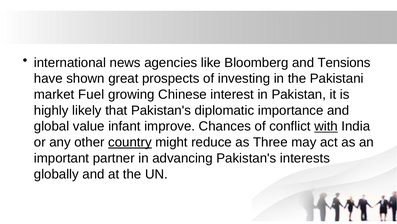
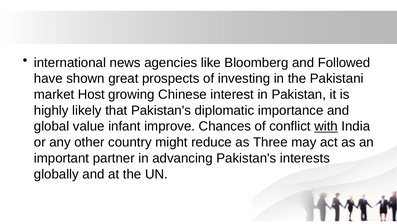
Tensions: Tensions -> Followed (344, 62)
Fuel: Fuel -> Host (91, 94)
country underline: present -> none (130, 142)
